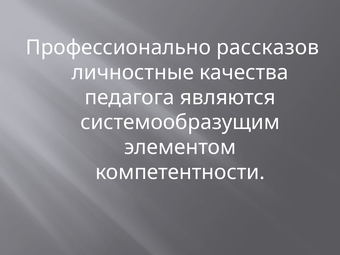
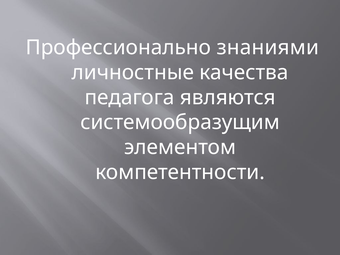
рассказов: рассказов -> знаниями (268, 47)
